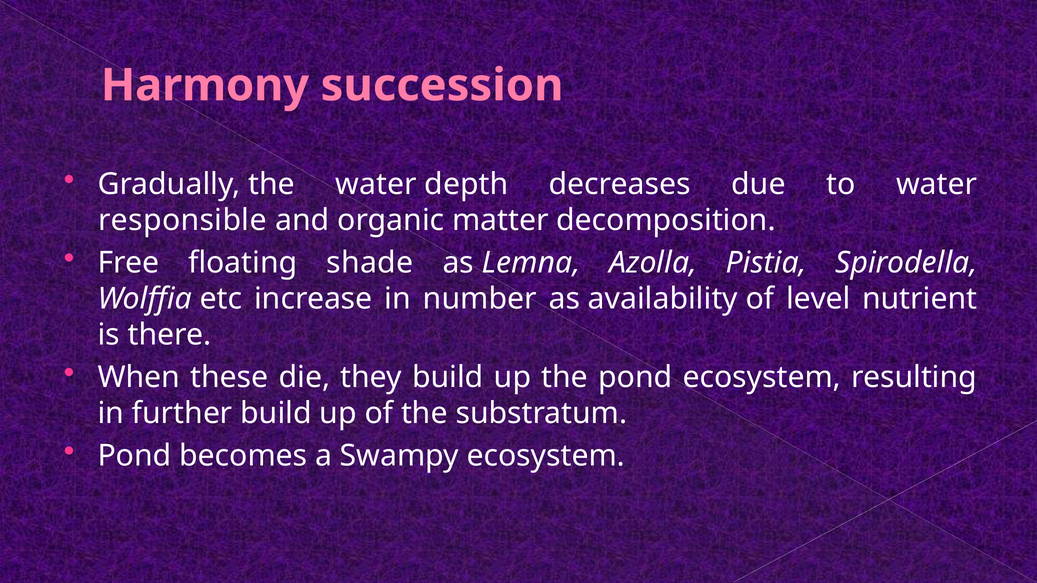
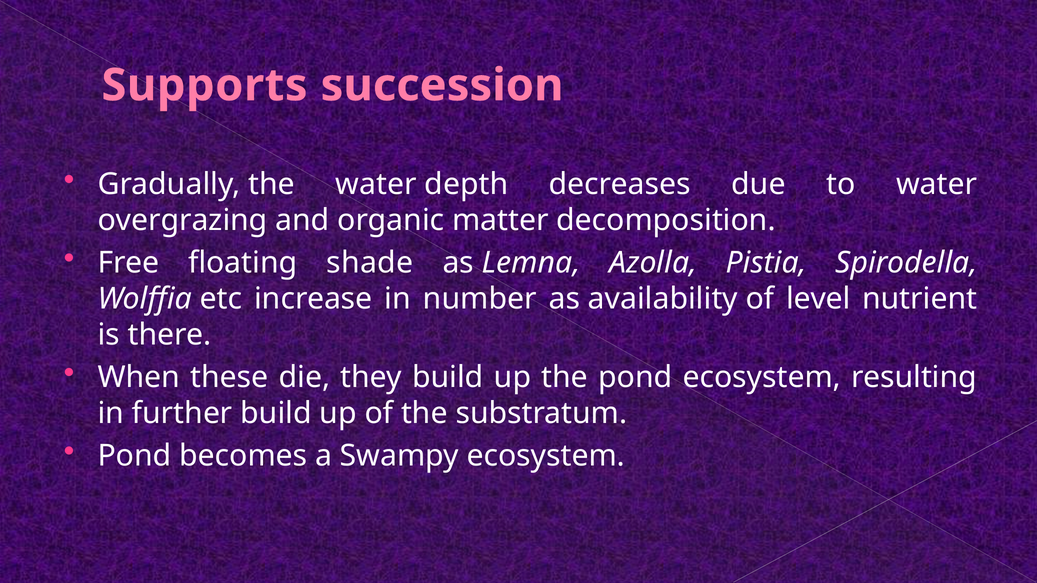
Harmony: Harmony -> Supports (205, 85)
responsible: responsible -> overgrazing (183, 220)
